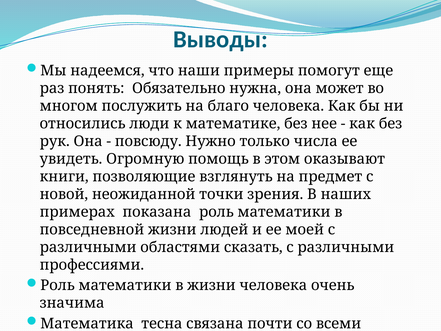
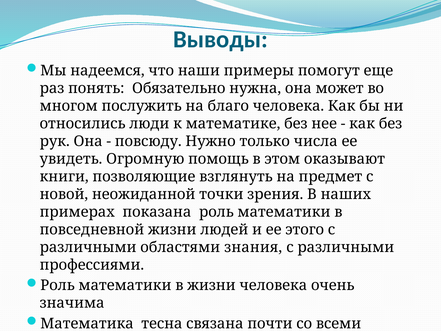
моей: моей -> этого (305, 229)
сказать: сказать -> знания (253, 247)
